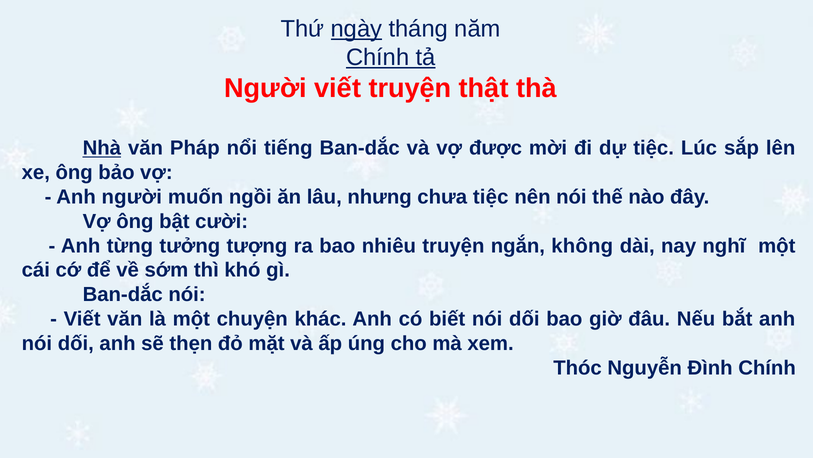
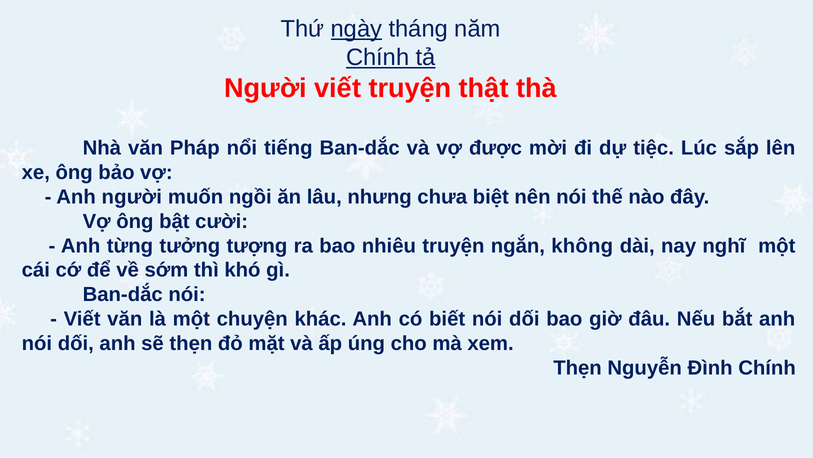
Nhà underline: present -> none (102, 148)
chưa tiệc: tiệc -> biệt (491, 197)
Thóc: Thóc -> Thẹn (578, 367)
